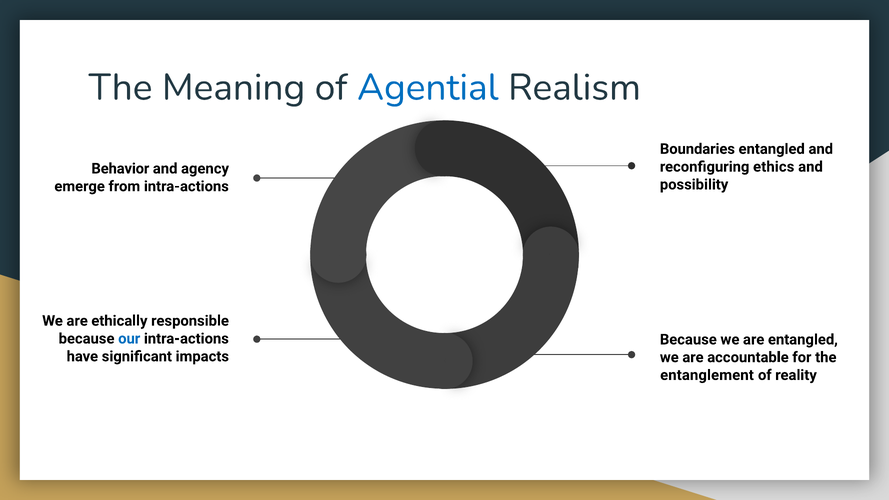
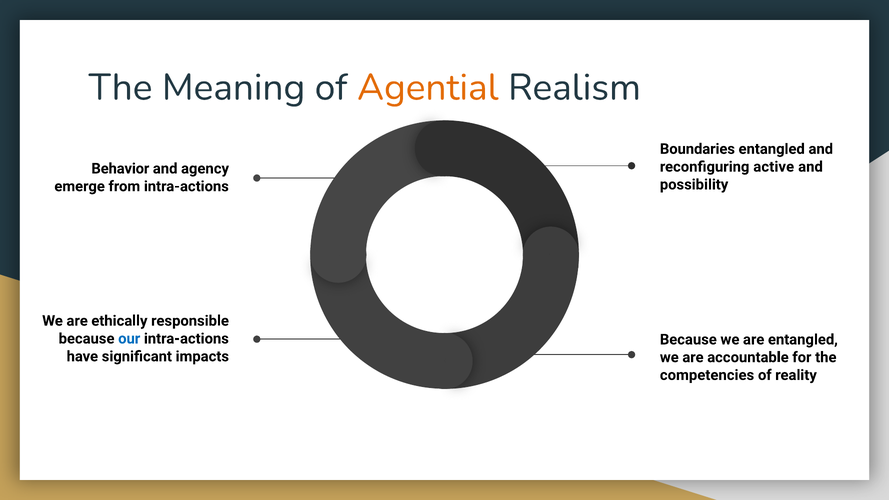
Agential colour: blue -> orange (428, 87)
ethics: ethics -> active (774, 167)
entanglement: entanglement -> competencies (707, 375)
